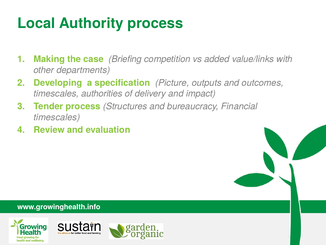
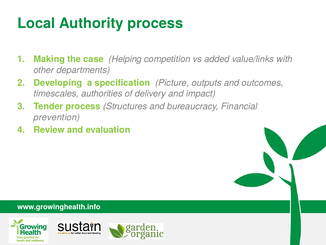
Briefing: Briefing -> Helping (125, 59)
timescales: timescales -> prevention (57, 117)
